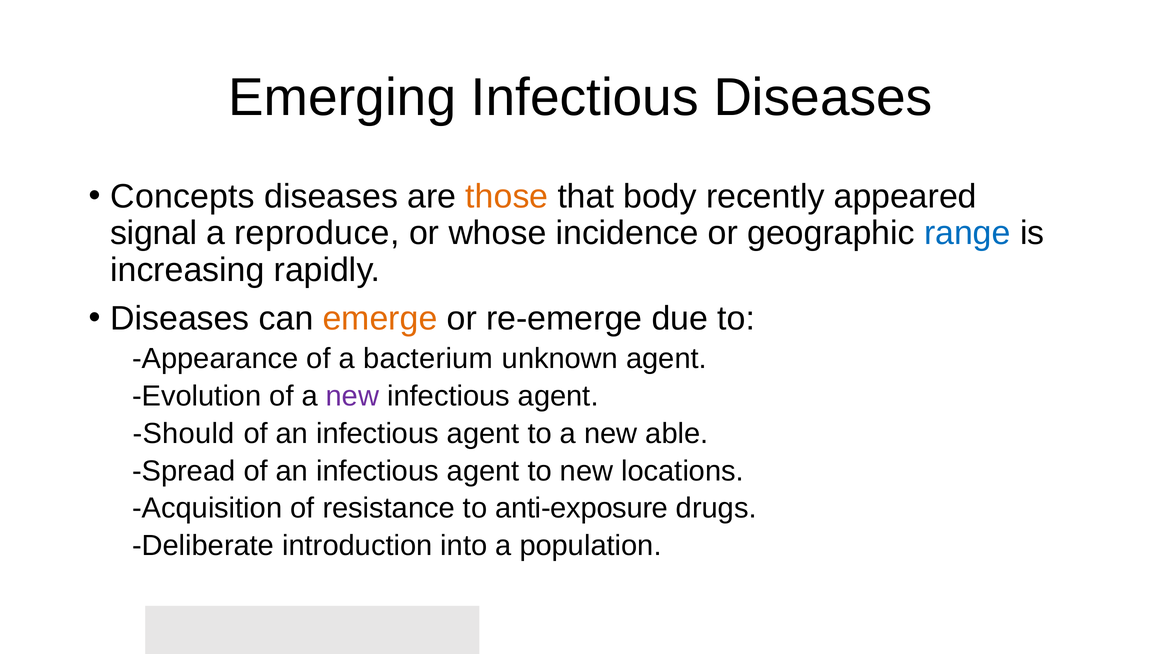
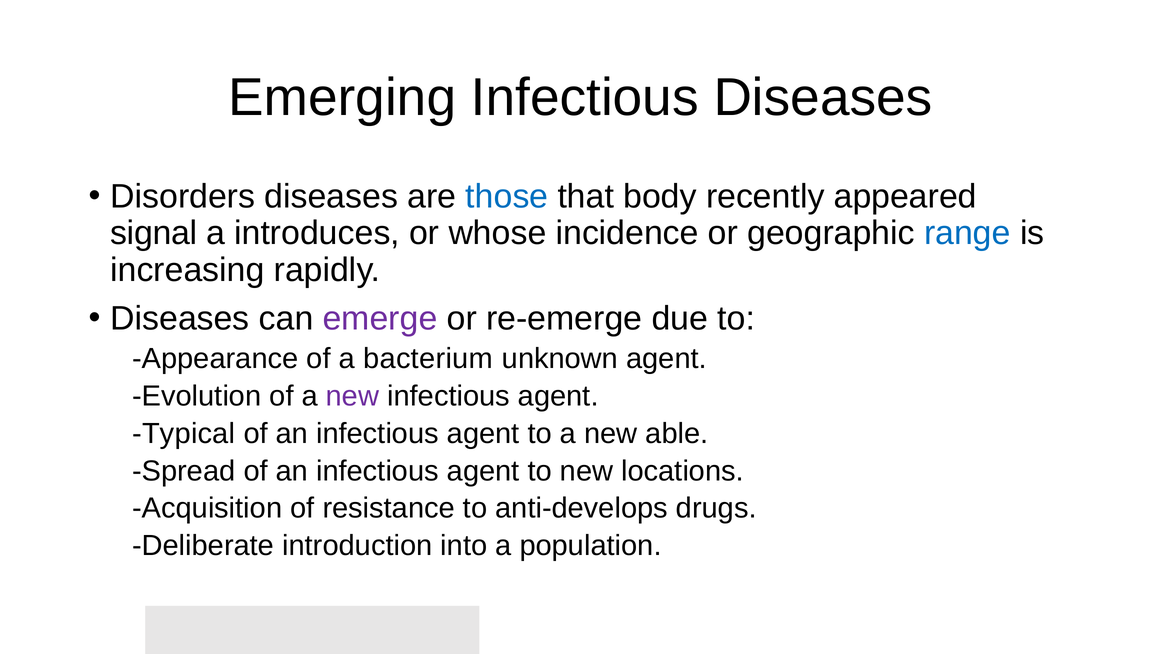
Concepts: Concepts -> Disorders (183, 196)
those colour: orange -> blue (507, 196)
reproduce: reproduce -> introduces (317, 233)
emerge colour: orange -> purple (380, 318)
Should: Should -> Typical (184, 433)
anti-exposure: anti-exposure -> anti-develops (582, 508)
